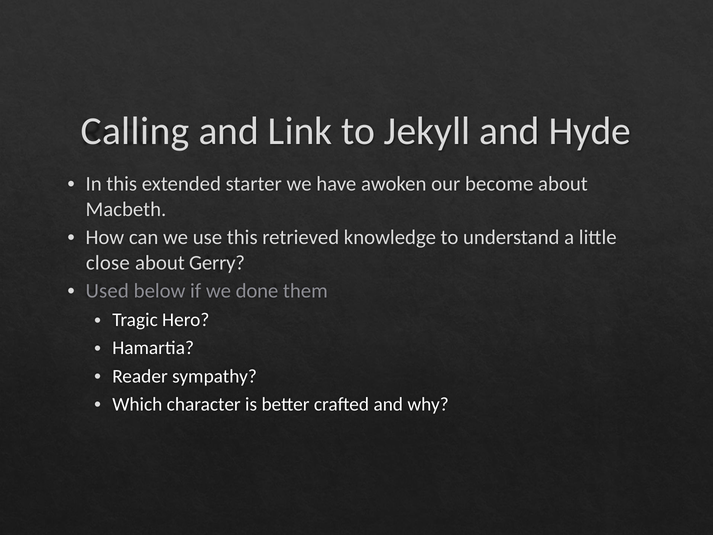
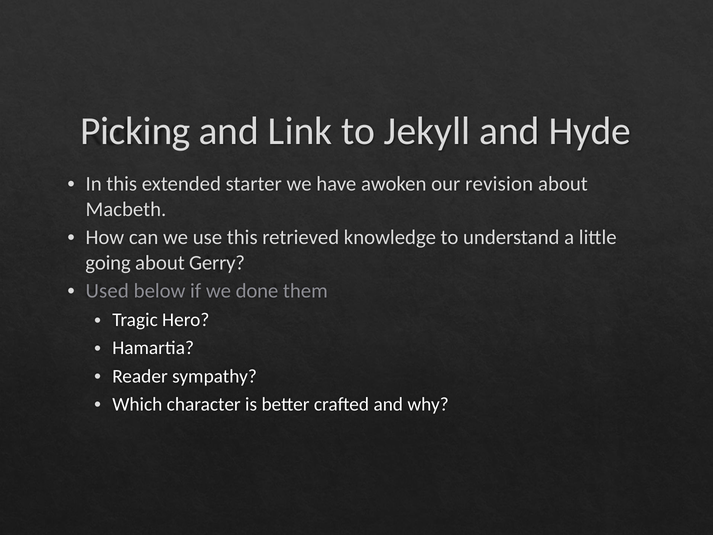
Calling: Calling -> Picking (135, 131)
become: become -> revision (499, 184)
close: close -> going (108, 263)
